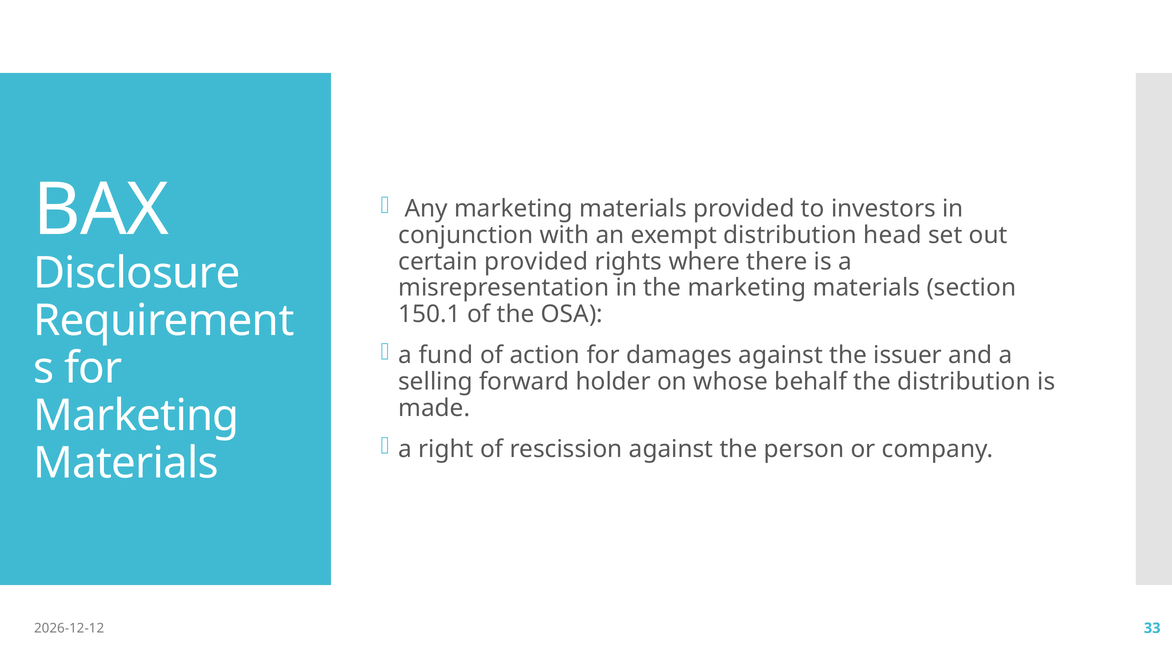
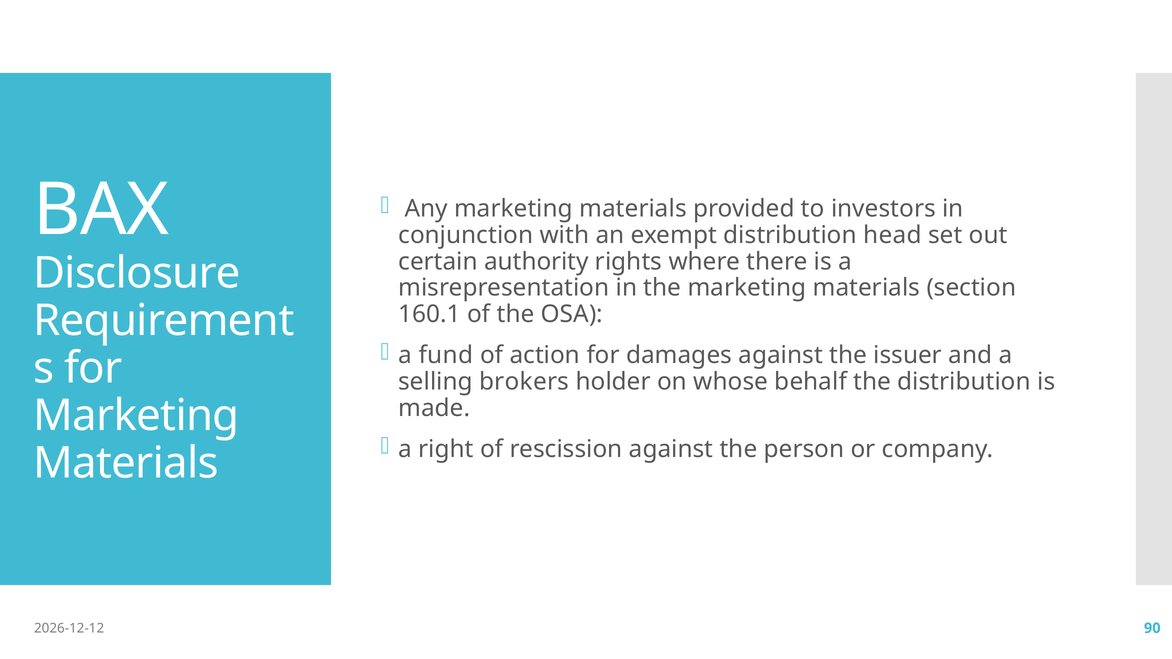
certain provided: provided -> authority (536, 262)
150.1: 150.1 -> 160.1 (430, 314)
forward: forward -> brokers (524, 382)
33: 33 -> 90 (1152, 628)
